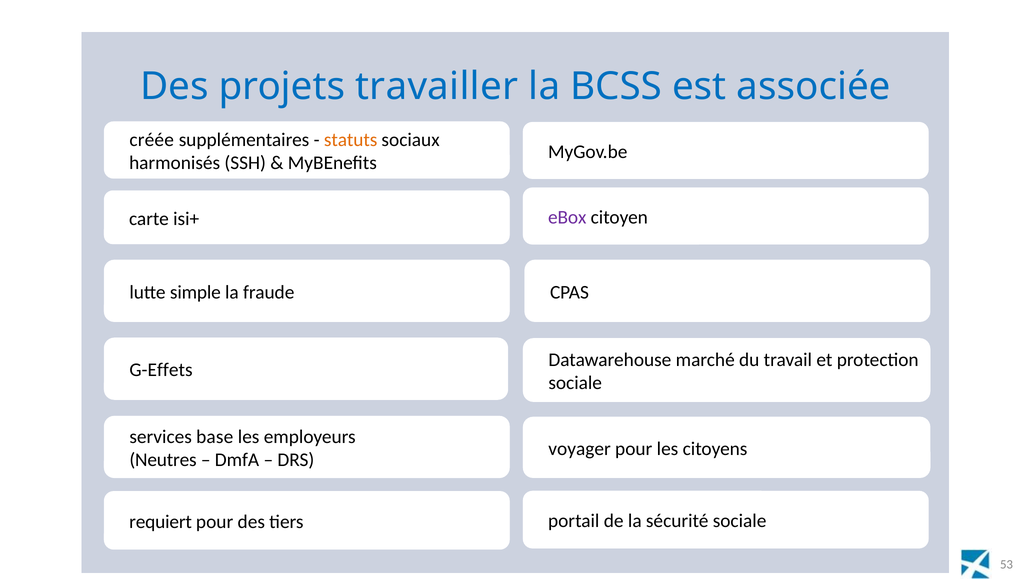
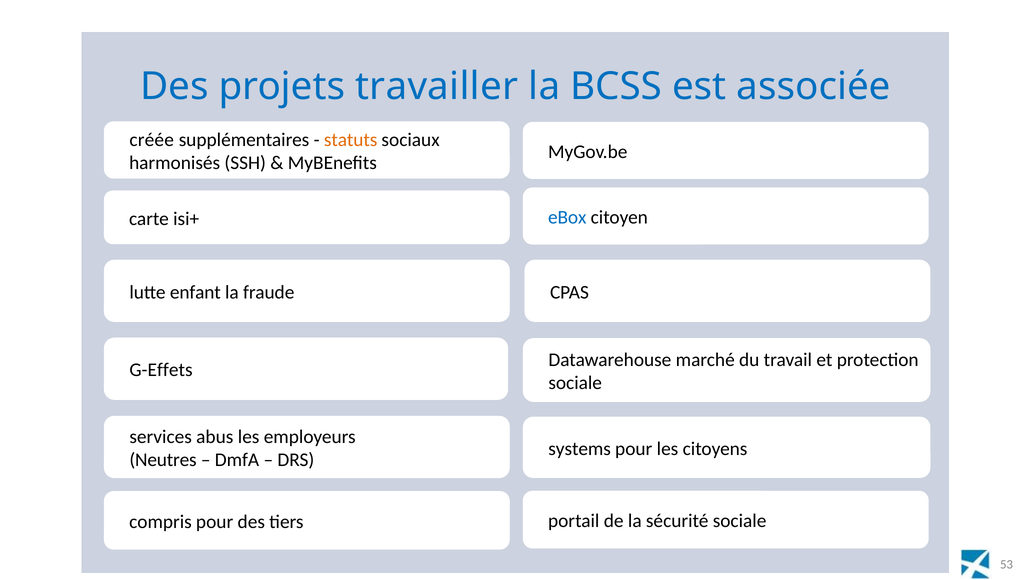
eBox colour: purple -> blue (567, 217)
simple: simple -> enfant (195, 292)
base: base -> abus (215, 437)
voyager: voyager -> systems (580, 449)
requiert: requiert -> compris (160, 522)
